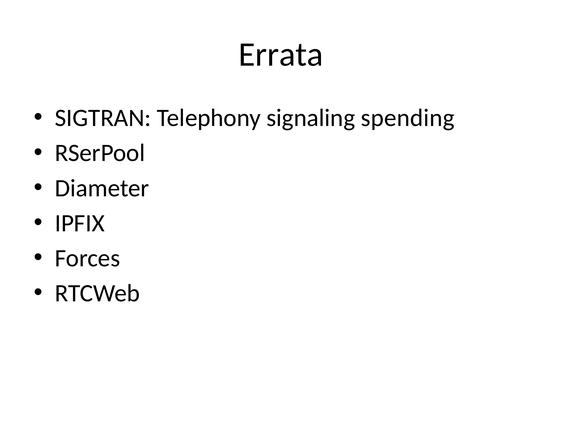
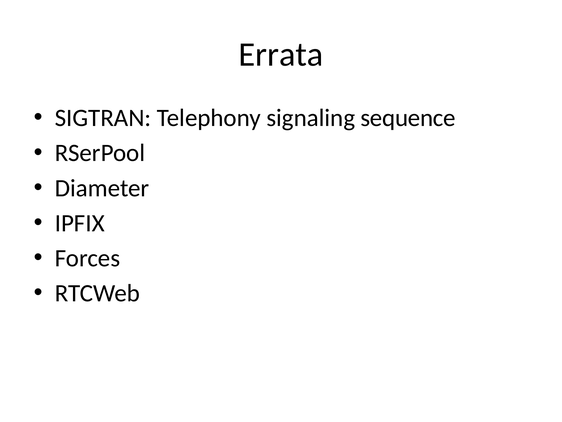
spending: spending -> sequence (408, 118)
